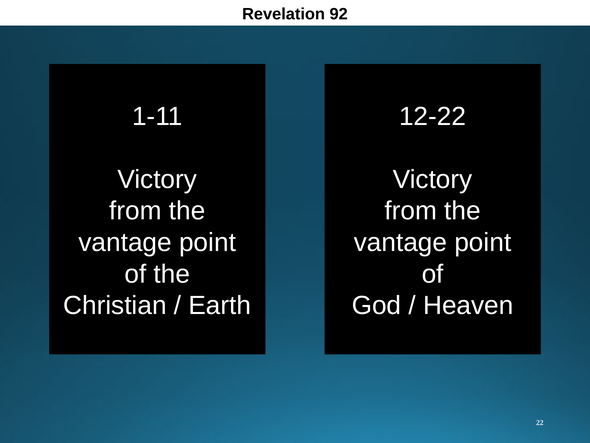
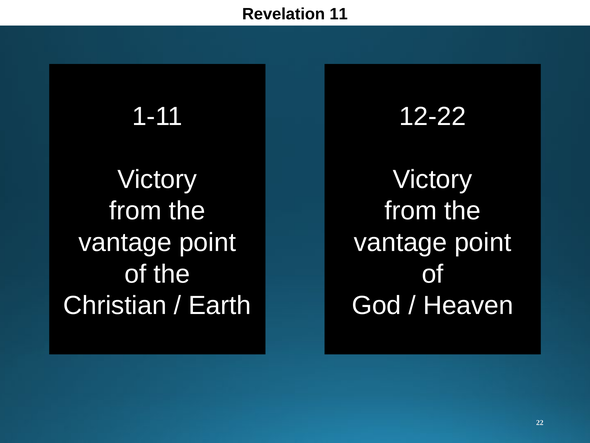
92: 92 -> 11 (339, 14)
